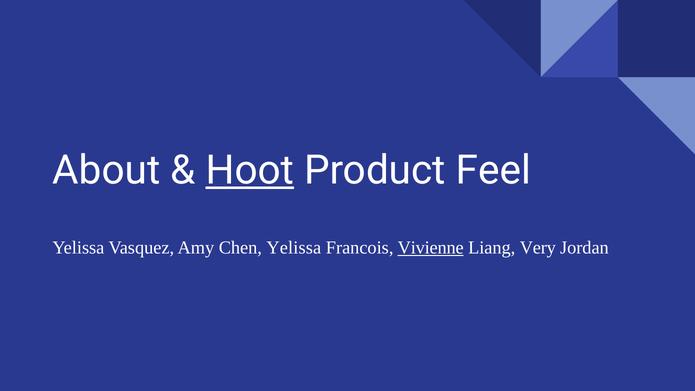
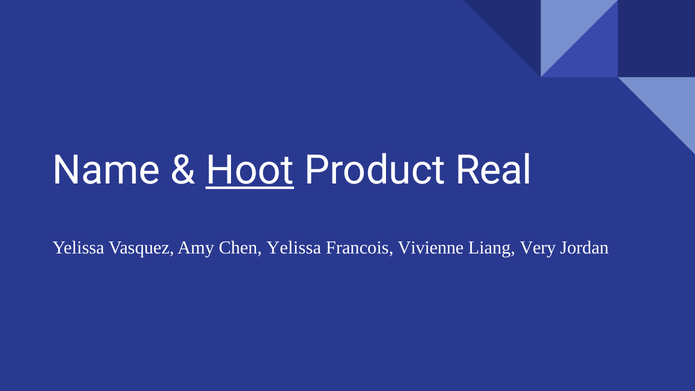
About: About -> Name (106, 170)
Feel: Feel -> Real (494, 170)
Vivienne underline: present -> none (431, 248)
